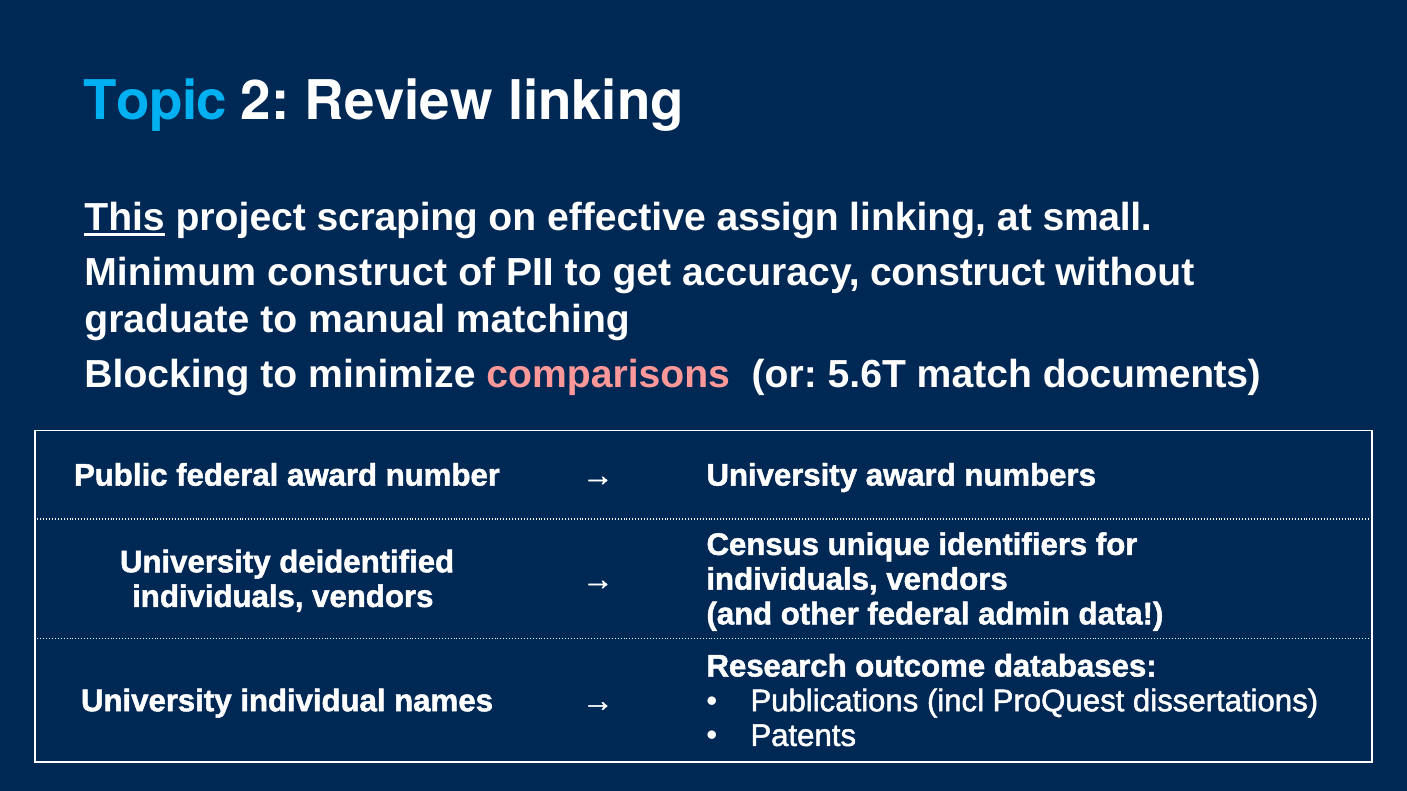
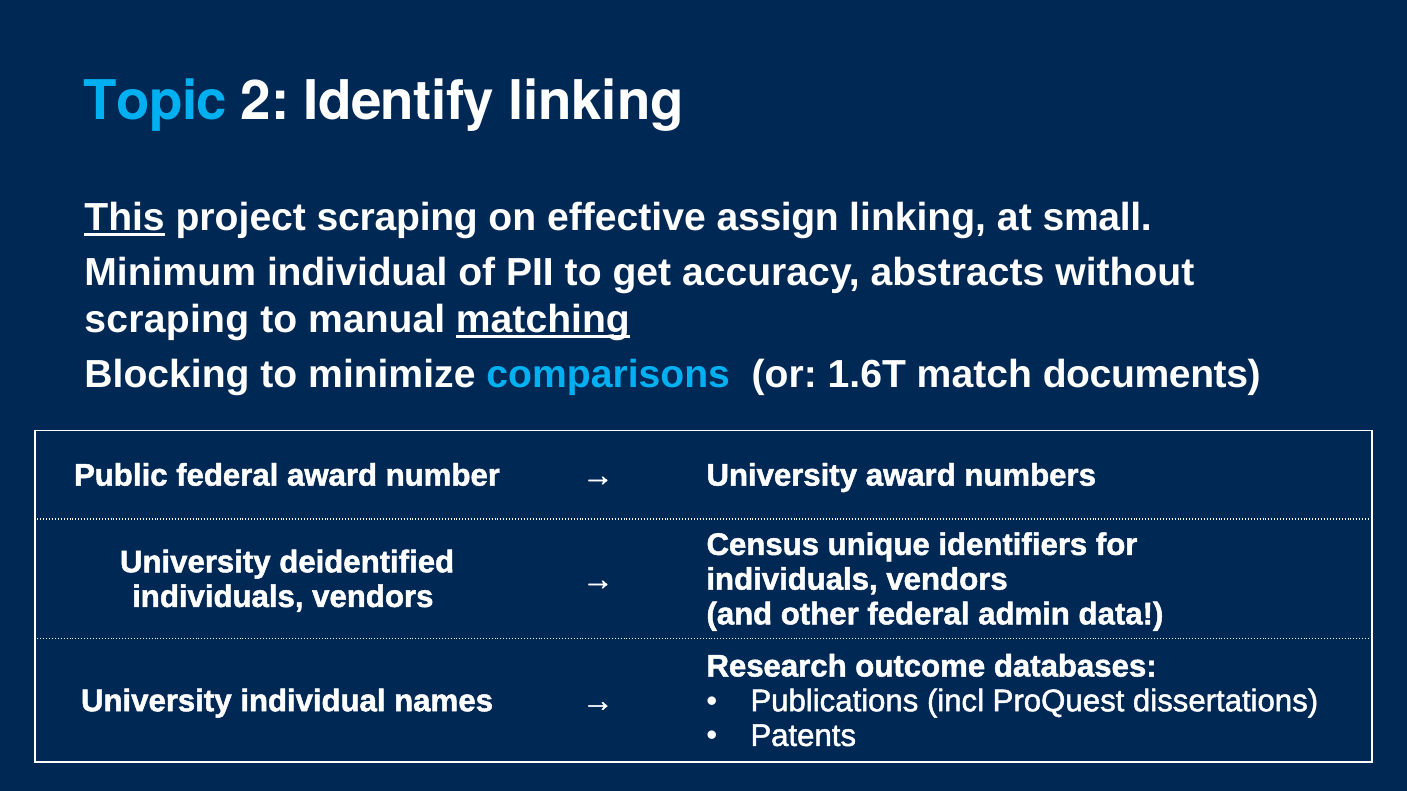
Review: Review -> Identify (399, 101)
Minimum construct: construct -> individual (357, 273)
accuracy construct: construct -> abstracts (957, 273)
graduate: graduate -> scraping (167, 320)
matching underline: none -> present (543, 320)
comparisons colour: pink -> light blue (608, 375)
5.6T: 5.6T -> 1.6T (867, 375)
